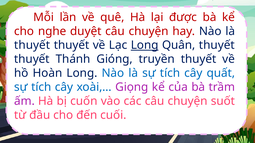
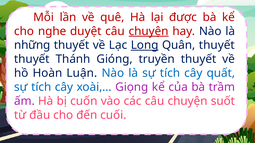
chuyện underline: none -> present (149, 31)
thuyết: thuyết -> những (32, 45)
Hoàn Long: Long -> Luận (82, 73)
